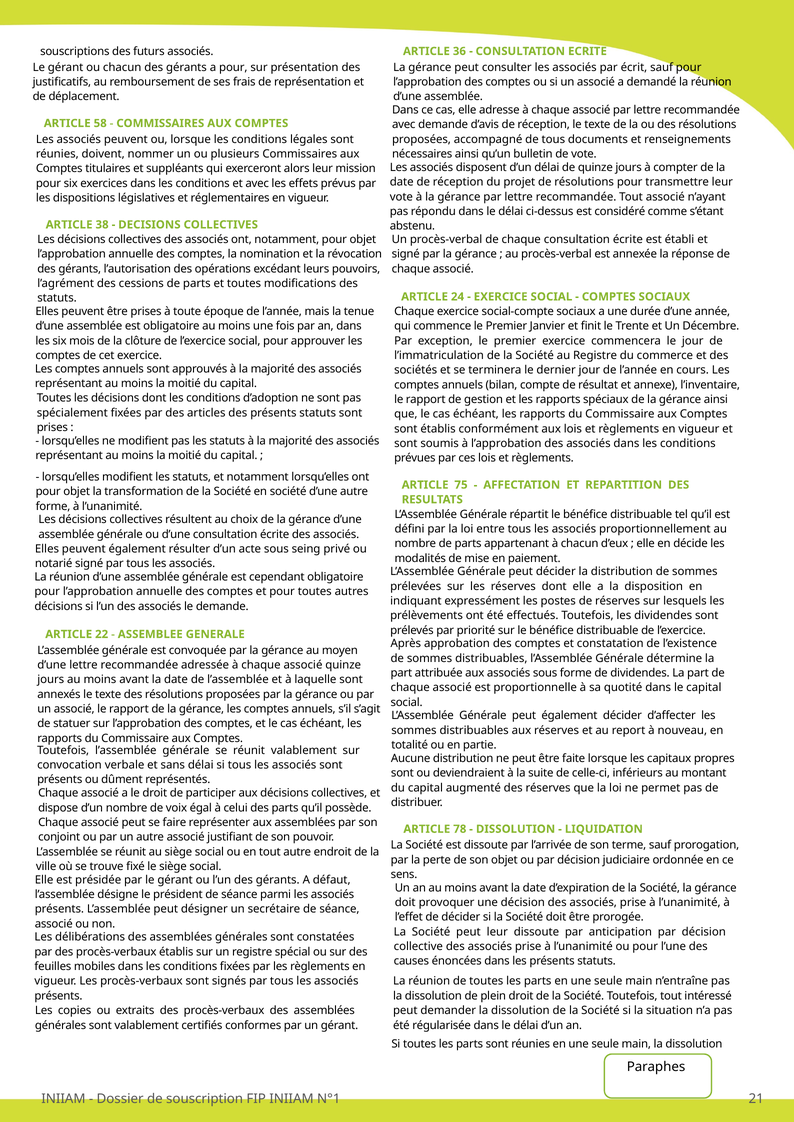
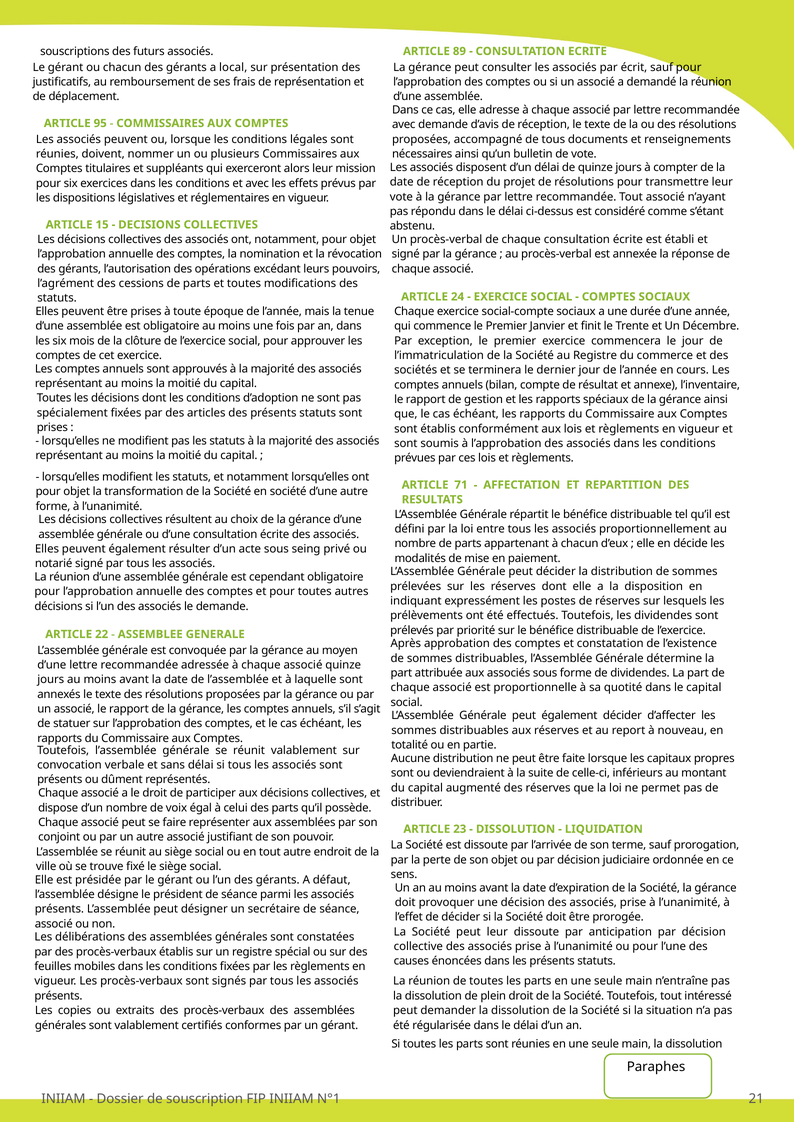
36: 36 -> 89 (459, 51)
a pour: pour -> local (233, 67)
58: 58 -> 95 (100, 123)
38: 38 -> 15 (102, 225)
75: 75 -> 71 (461, 485)
78: 78 -> 23 (460, 829)
